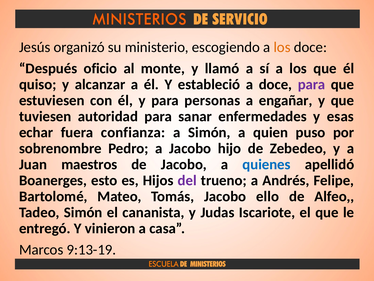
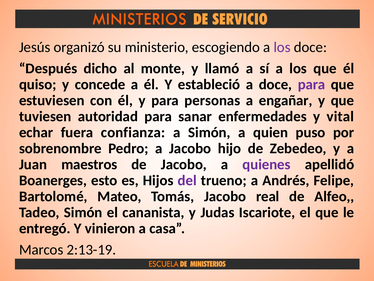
los colour: orange -> purple (282, 47)
oficio: oficio -> dicho (100, 68)
alcanzar: alcanzar -> concede (100, 84)
esas: esas -> vital (340, 116)
quienes colour: blue -> purple (267, 164)
ello: ello -> real (268, 196)
9:13-19: 9:13-19 -> 2:13-19 (91, 249)
